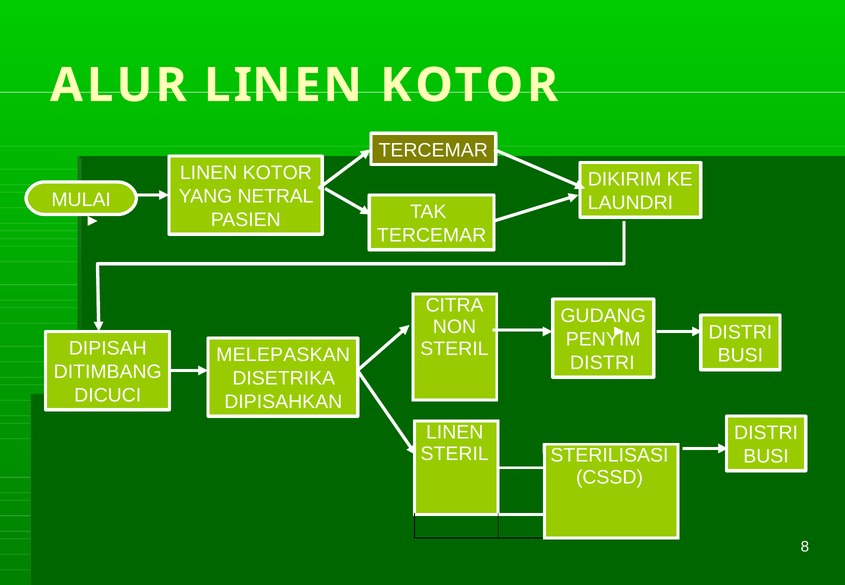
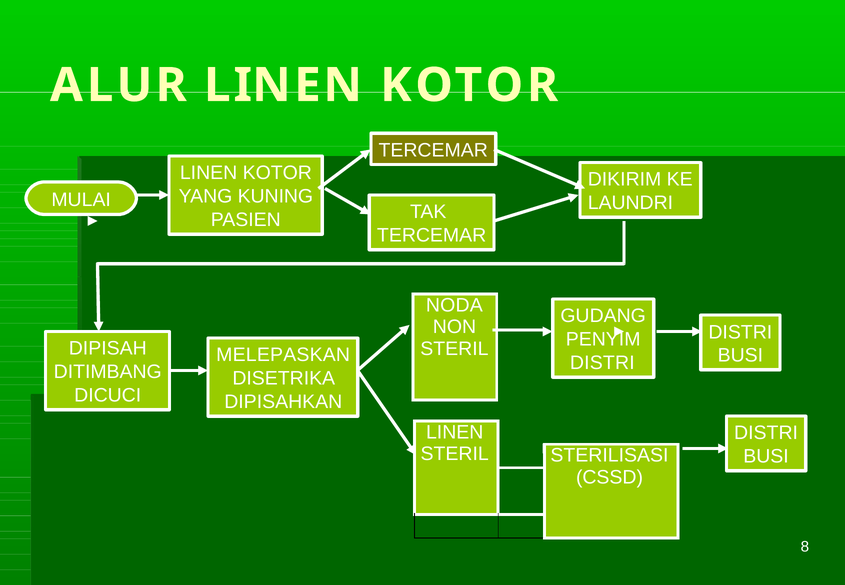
NETRAL: NETRAL -> KUNING (275, 196)
CITRA: CITRA -> NODA (454, 305)
